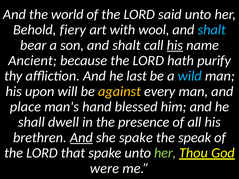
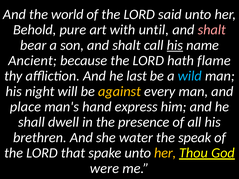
fiery: fiery -> pure (73, 30)
wool: wool -> until (154, 30)
shalt colour: light blue -> pink (212, 30)
purify: purify -> flame (214, 61)
upon: upon -> night (40, 91)
blessed: blessed -> express (136, 107)
And underline: present -> none (81, 138)
she spake: spake -> water (136, 138)
her colour: light green -> yellow (165, 153)
